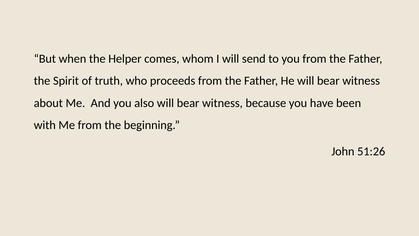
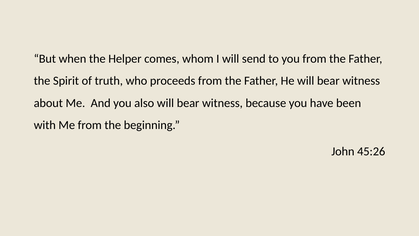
51:26: 51:26 -> 45:26 (371, 151)
